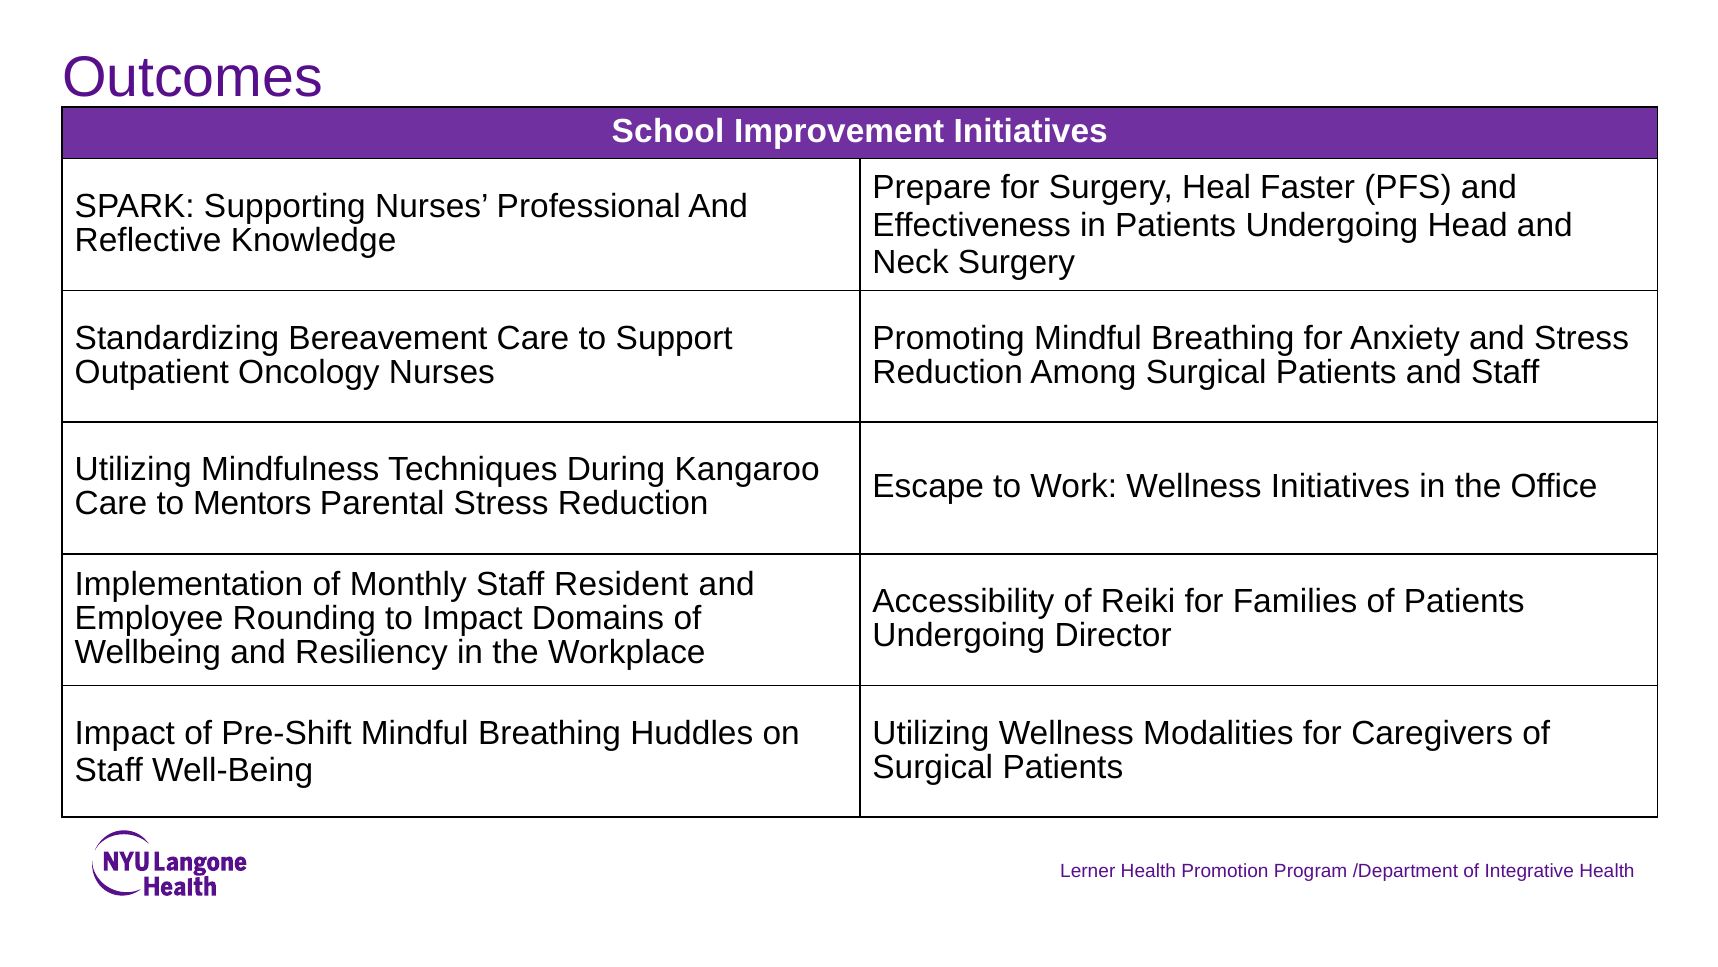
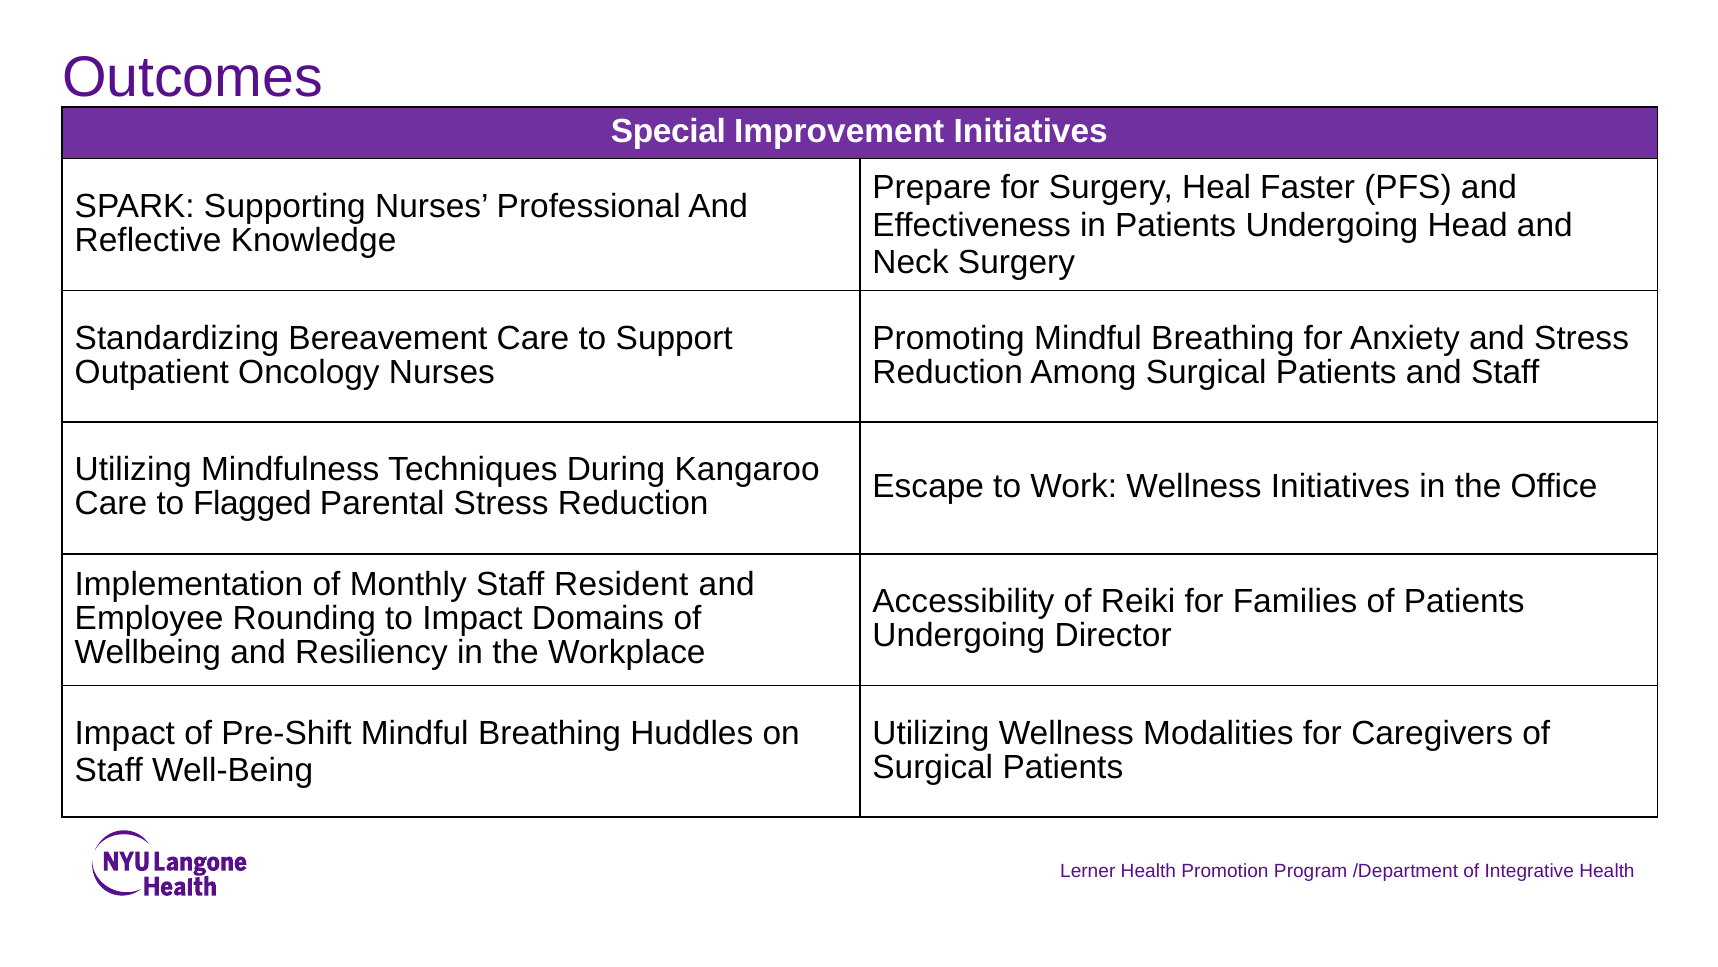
School: School -> Special (668, 131)
Mentors: Mentors -> Flagged (252, 503)
